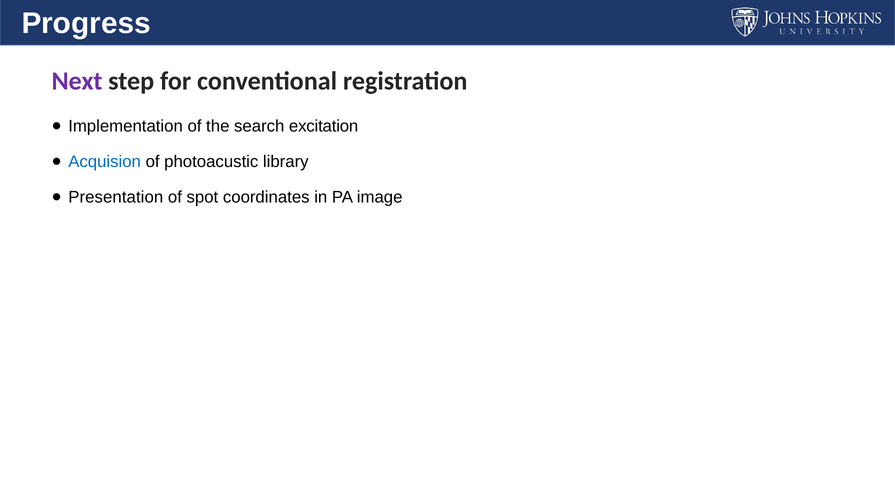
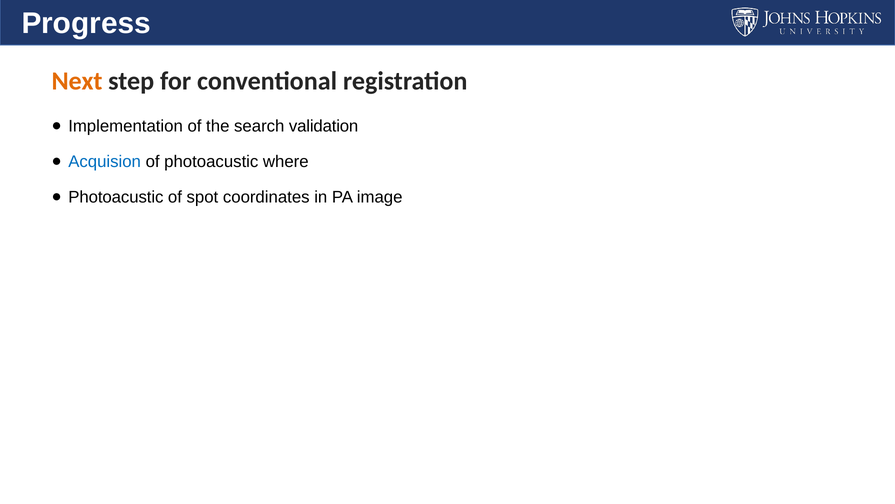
Next colour: purple -> orange (77, 81)
excitation: excitation -> validation (324, 126)
library: library -> where (286, 161)
Presentation: Presentation -> Photoacustic (116, 197)
